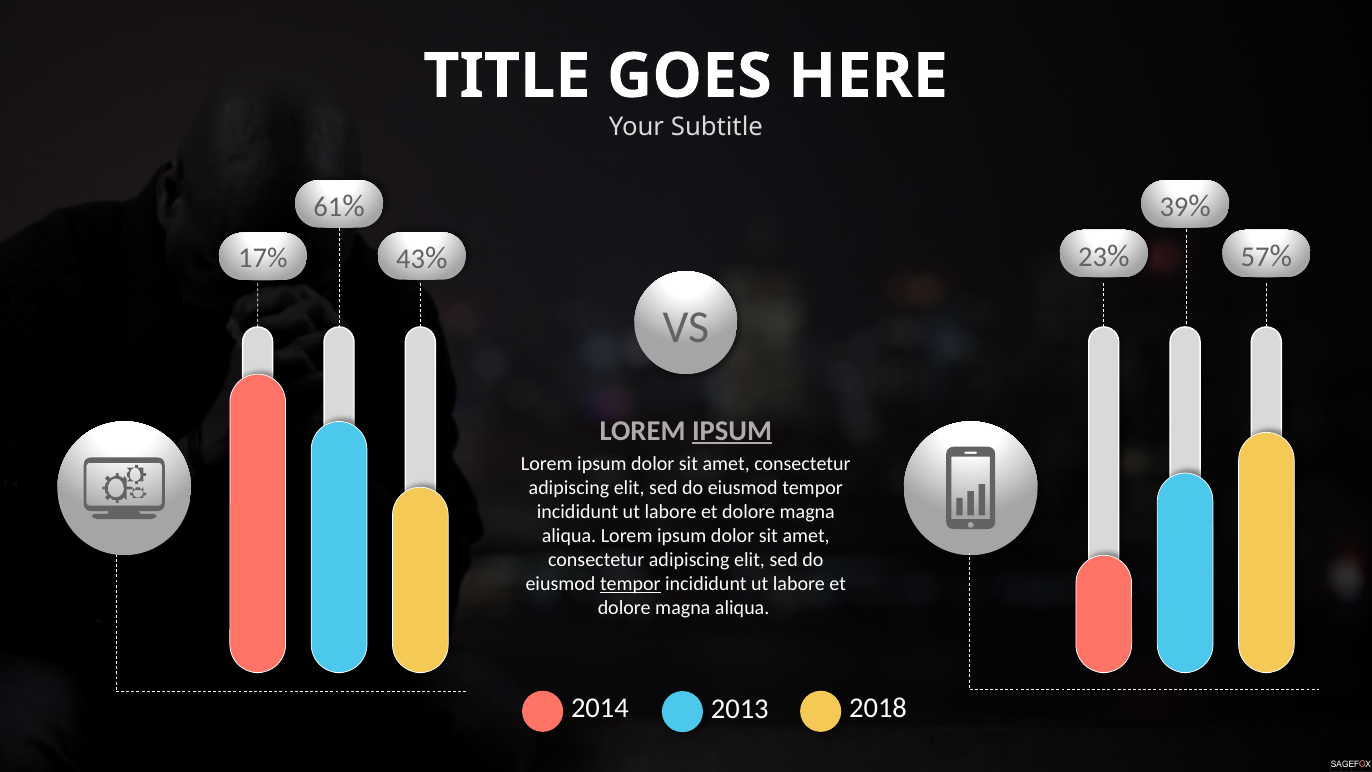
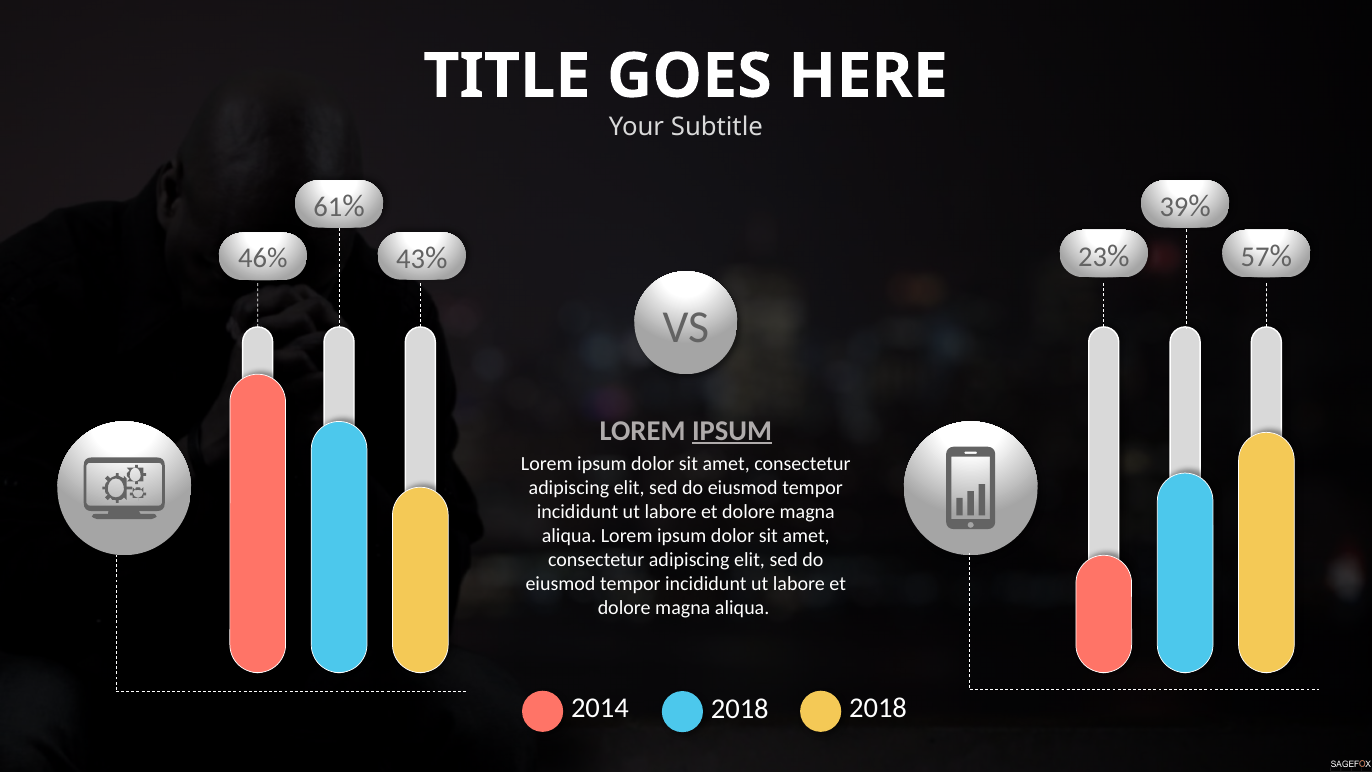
17%: 17% -> 46% (263, 258)
tempor underline: present -> none (630, 584)
2013: 2013 -> 2018 (740, 708)
